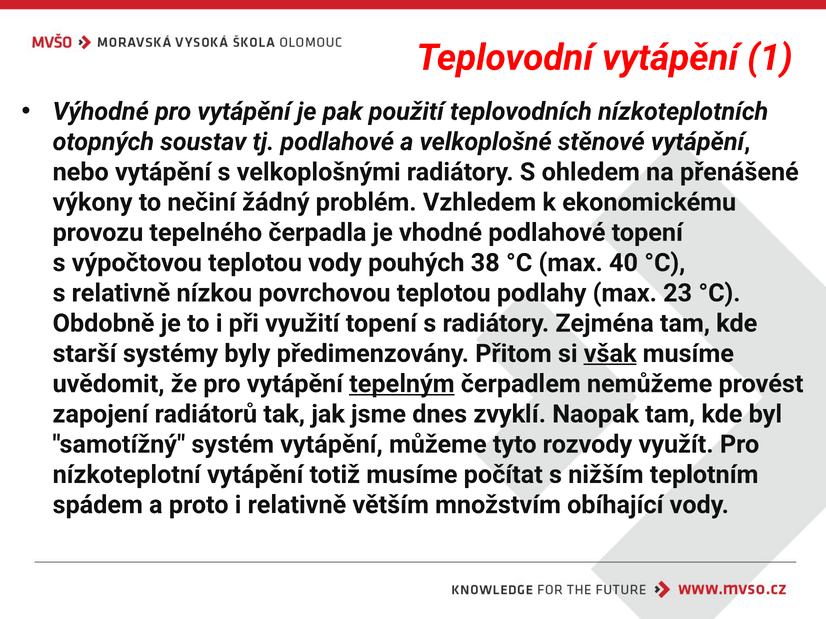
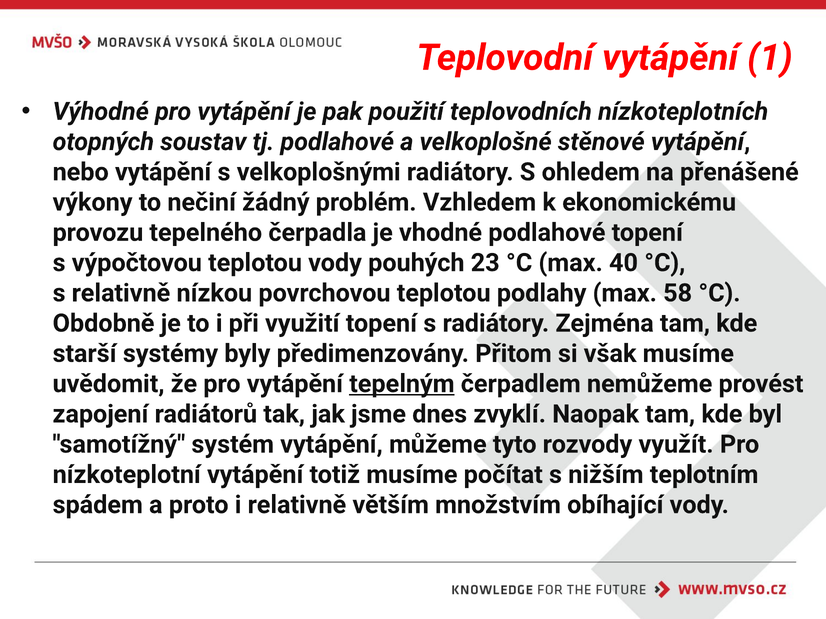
38: 38 -> 23 (485, 263)
23: 23 -> 58 (678, 293)
však underline: present -> none (610, 354)
